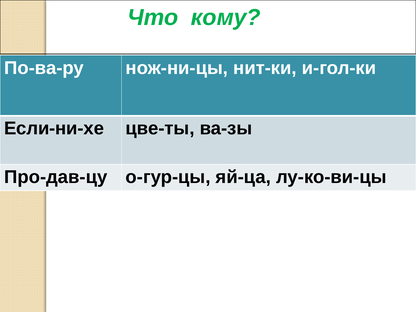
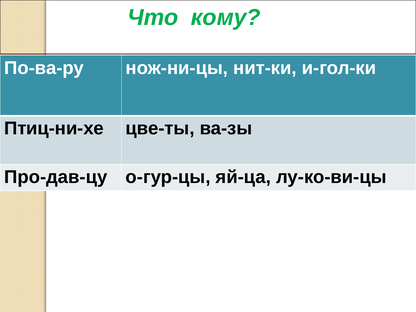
Если-ни-хе: Если-ни-хе -> Птиц-ни-хе (54, 129)
